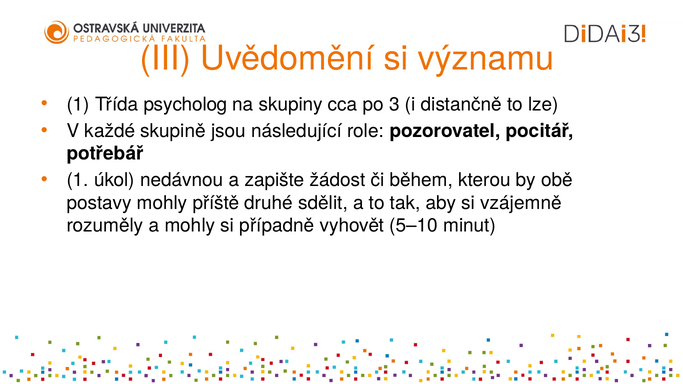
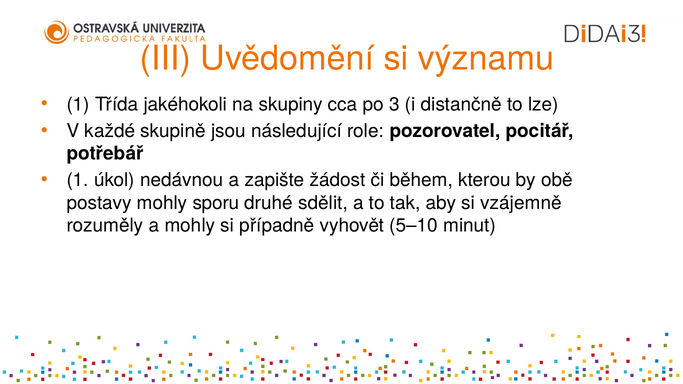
psycholog: psycholog -> jakéhokoli (186, 104)
příště: příště -> sporu (216, 203)
